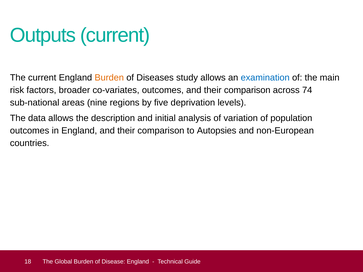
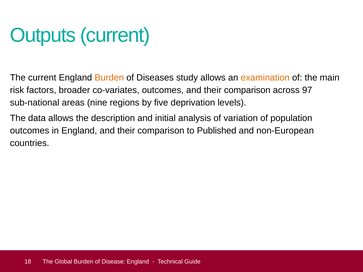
examination colour: blue -> orange (265, 78)
74: 74 -> 97 (307, 90)
Autopsies: Autopsies -> Published (217, 131)
